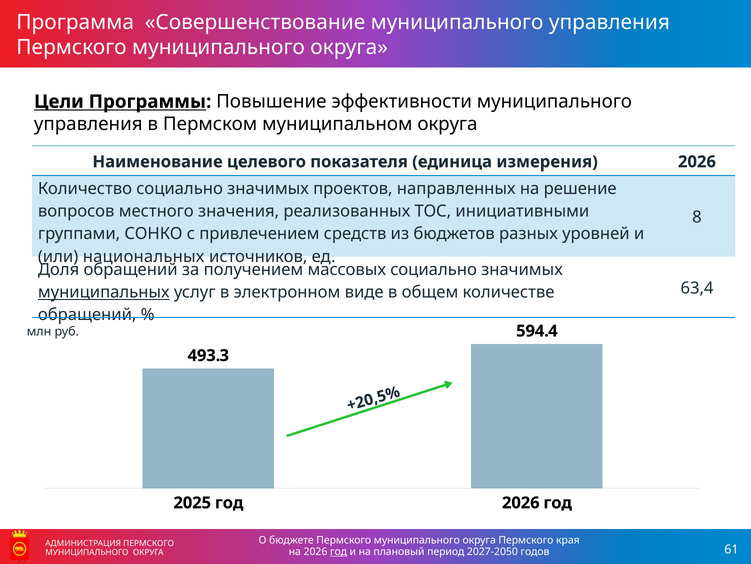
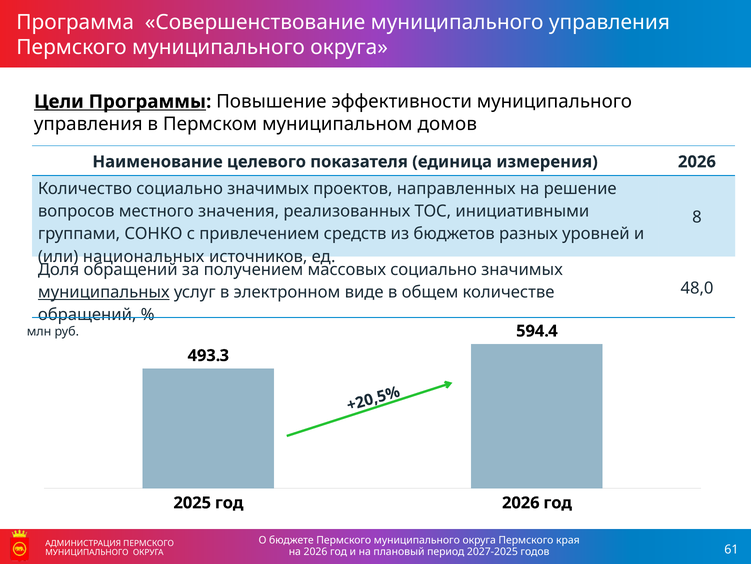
муниципальном округа: округа -> домов (447, 124)
63,4: 63,4 -> 48,0 (697, 288)
год underline: present -> none (339, 551)
2027-2050: 2027-2050 -> 2027-2025 (492, 551)
